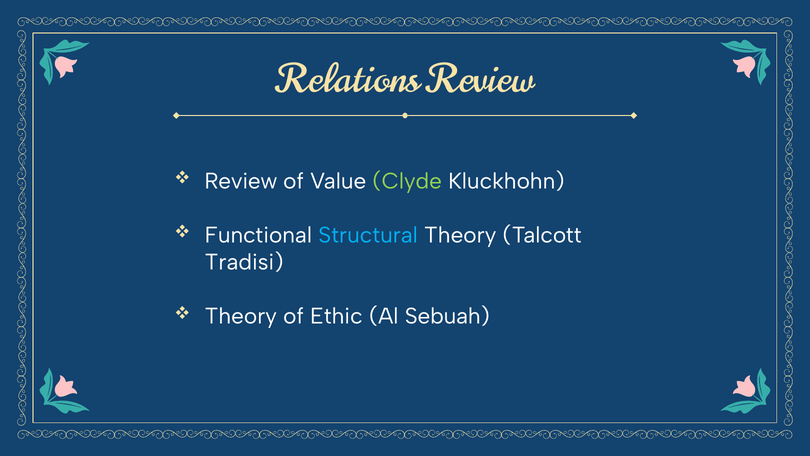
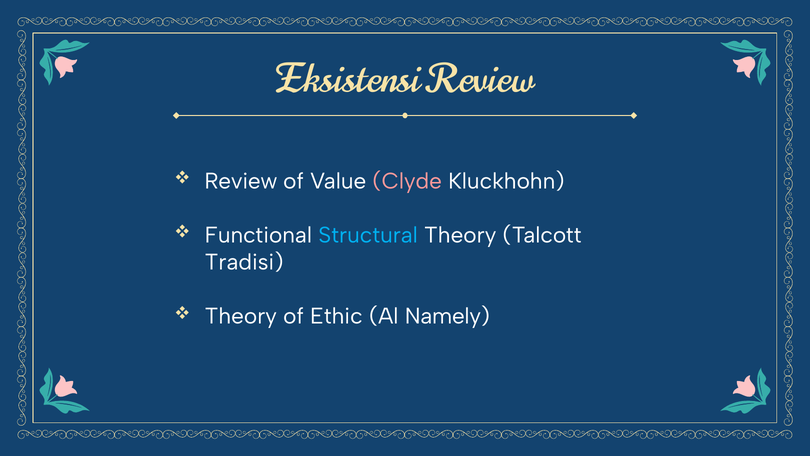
Relations: Relations -> Eksistensi (348, 79)
Clyde colour: light green -> pink (407, 181)
Sebuah: Sebuah -> Namely (447, 316)
